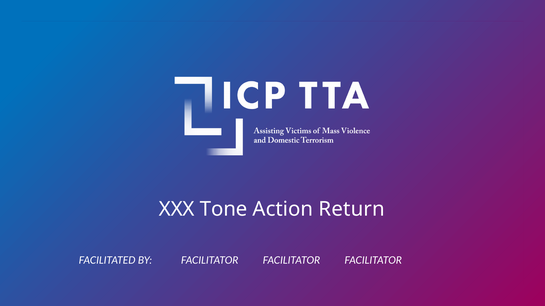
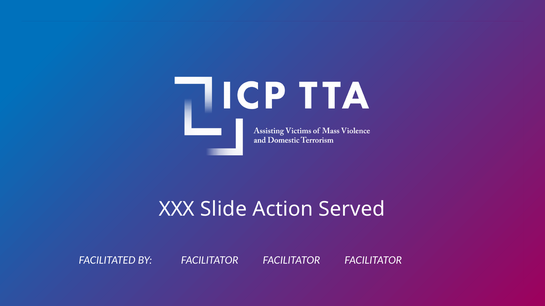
Tone: Tone -> Slide (224, 210)
Return: Return -> Served (352, 210)
